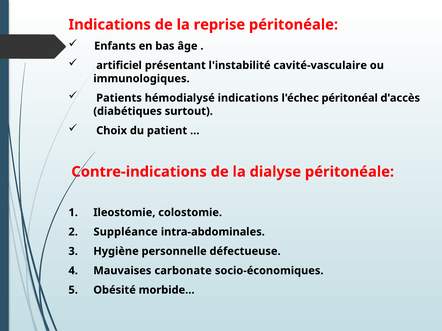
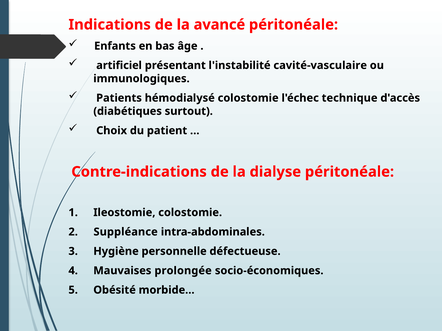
reprise: reprise -> avancé (219, 25)
hémodialysé indications: indications -> colostomie (248, 98)
péritonéal: péritonéal -> technique (350, 98)
carbonate: carbonate -> prolongée (183, 271)
